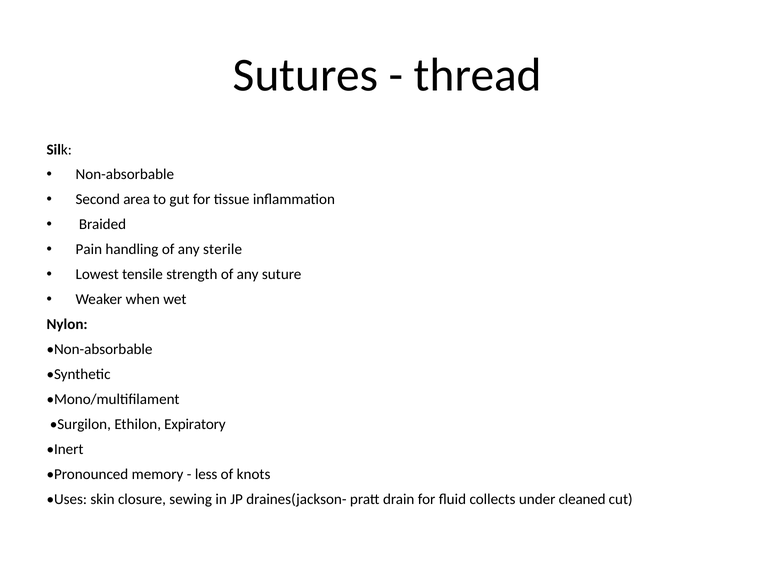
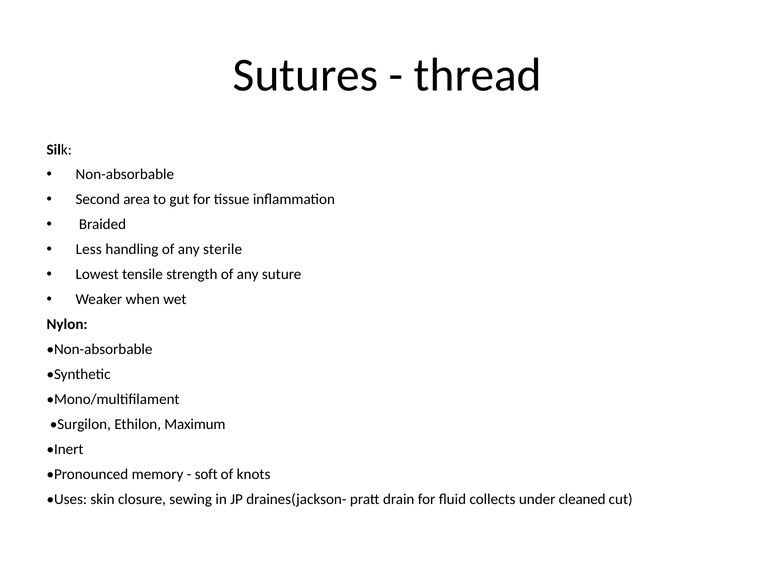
Pain: Pain -> Less (89, 250)
Expiratory: Expiratory -> Maximum (195, 424)
less: less -> soft (206, 474)
